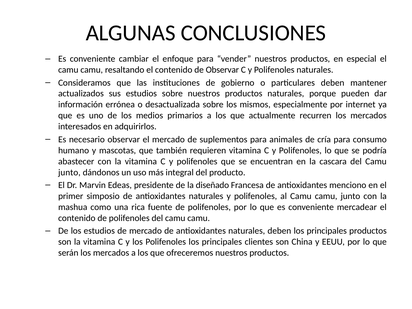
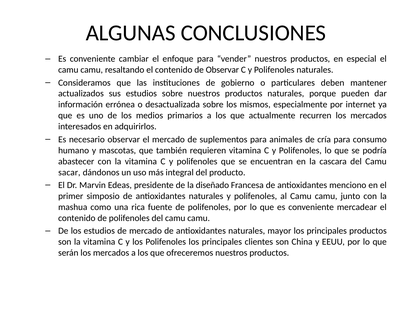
junto: junto -> sacar (69, 172)
naturales deben: deben -> mayor (279, 231)
